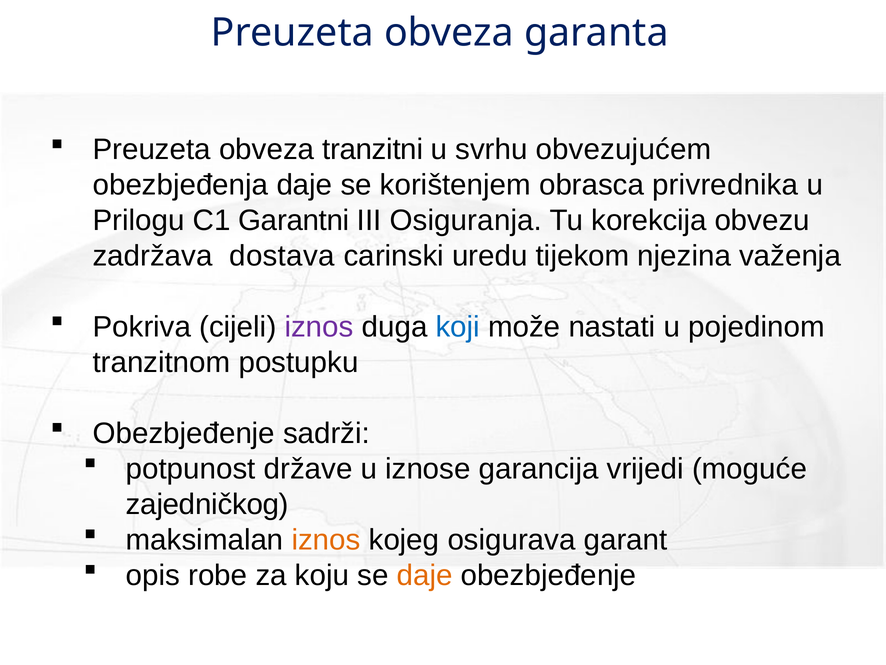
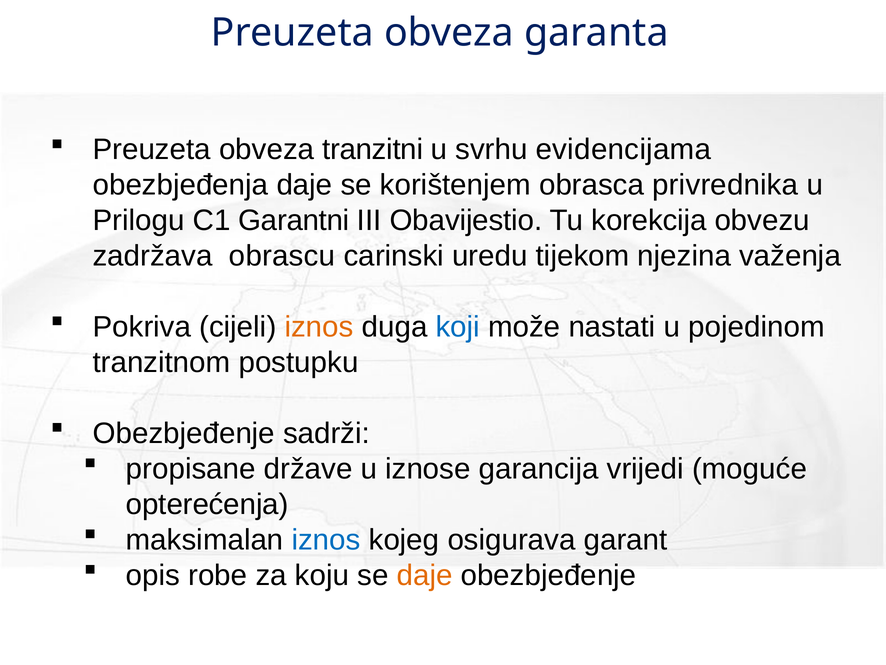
obvezujućem: obvezujućem -> evidencijama (623, 150)
Osiguranja: Osiguranja -> Obavijestio (466, 220)
dostava: dostava -> obrascu (282, 256)
iznos colour: purple -> orange (319, 327)
potpunost: potpunost -> propisane (191, 469)
zajedničkog: zajedničkog -> opterećenja (207, 504)
iznos colour: orange -> blue (326, 539)
